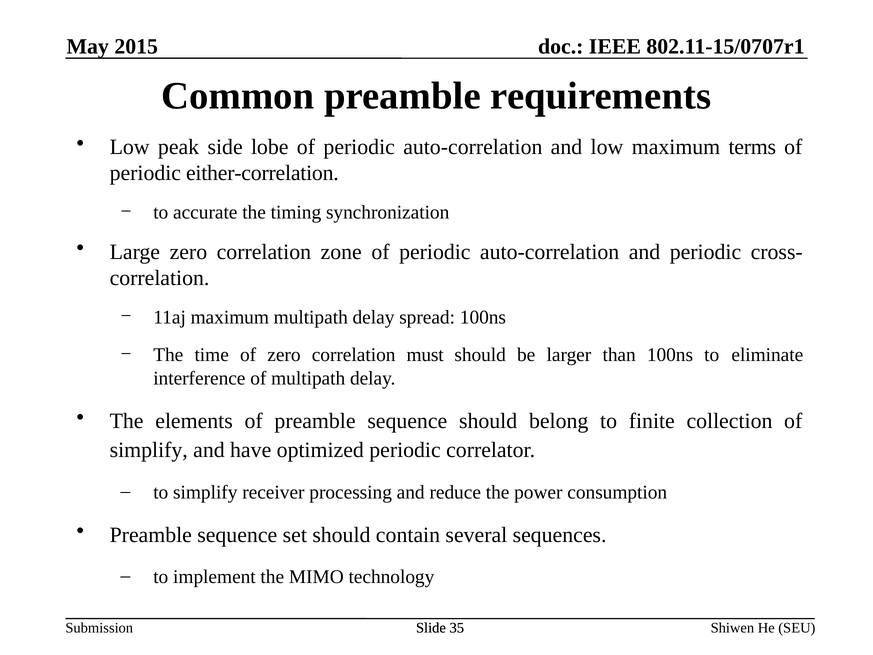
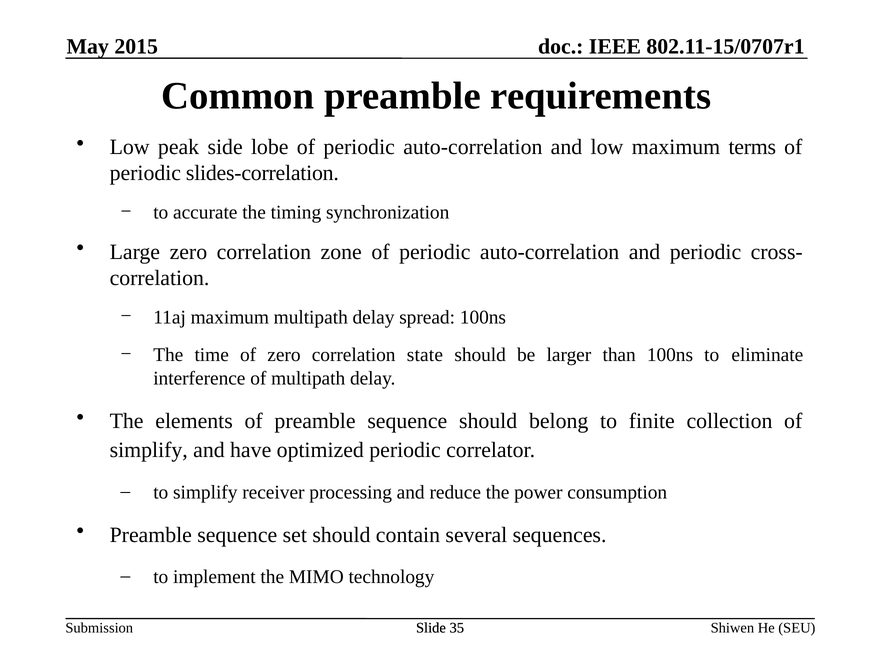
either-correlation: either-correlation -> slides-correlation (262, 173)
must: must -> state (425, 355)
